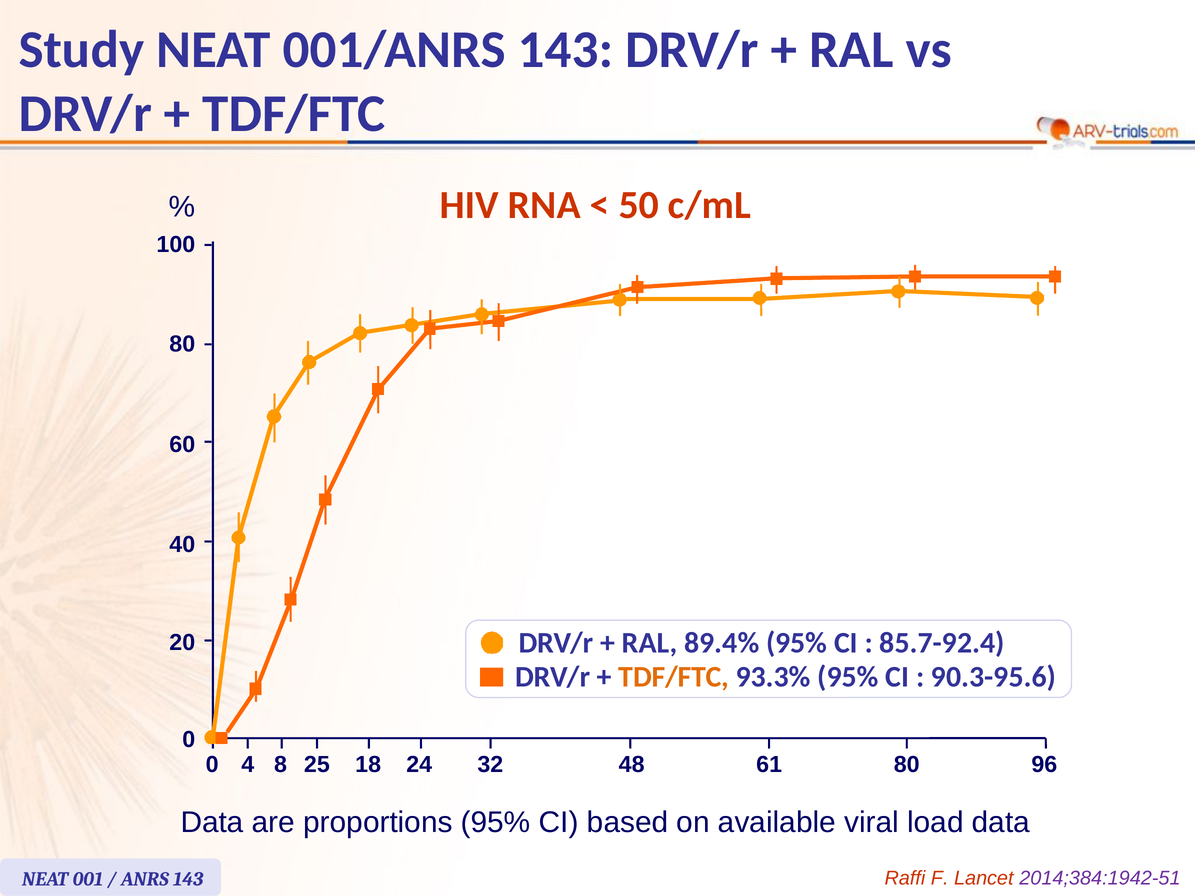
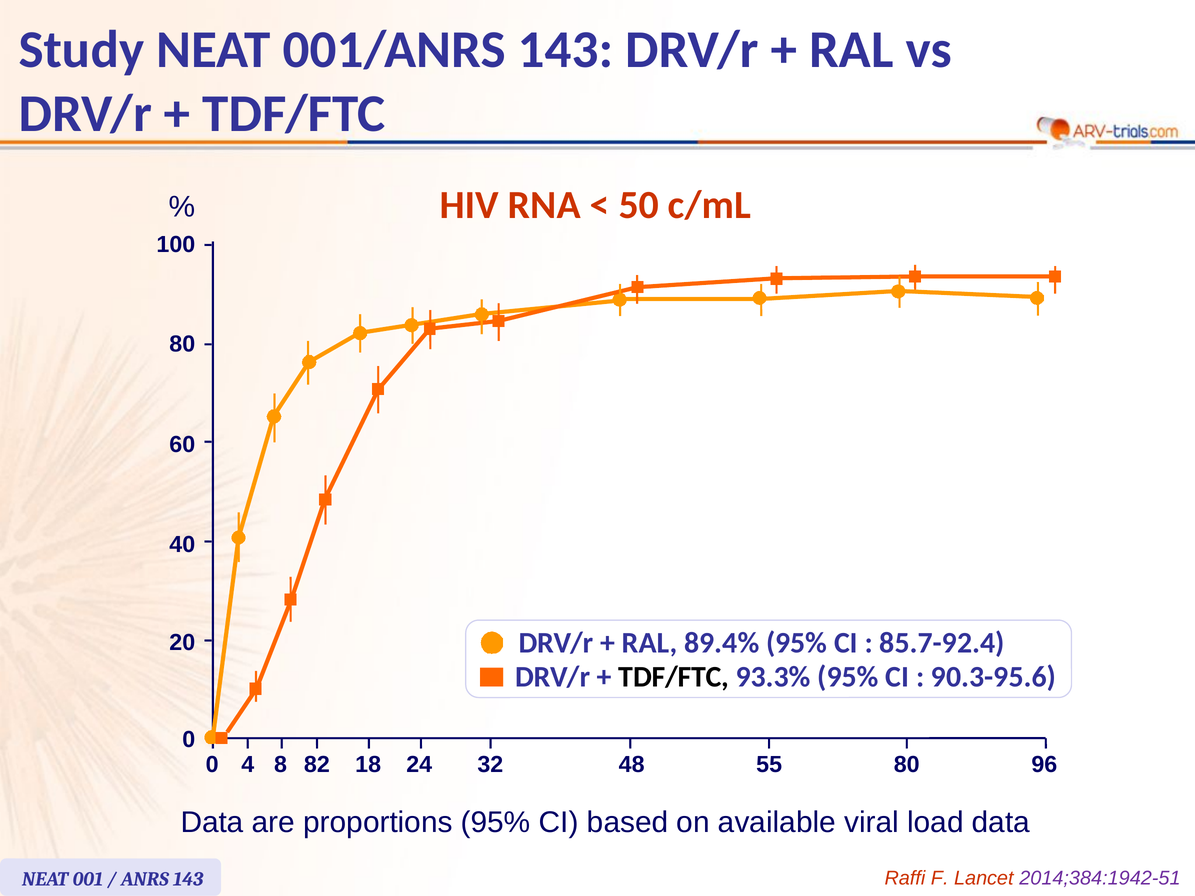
TDF/FTC colour: orange -> black (674, 677)
25: 25 -> 82 (317, 765)
61: 61 -> 55 (769, 765)
